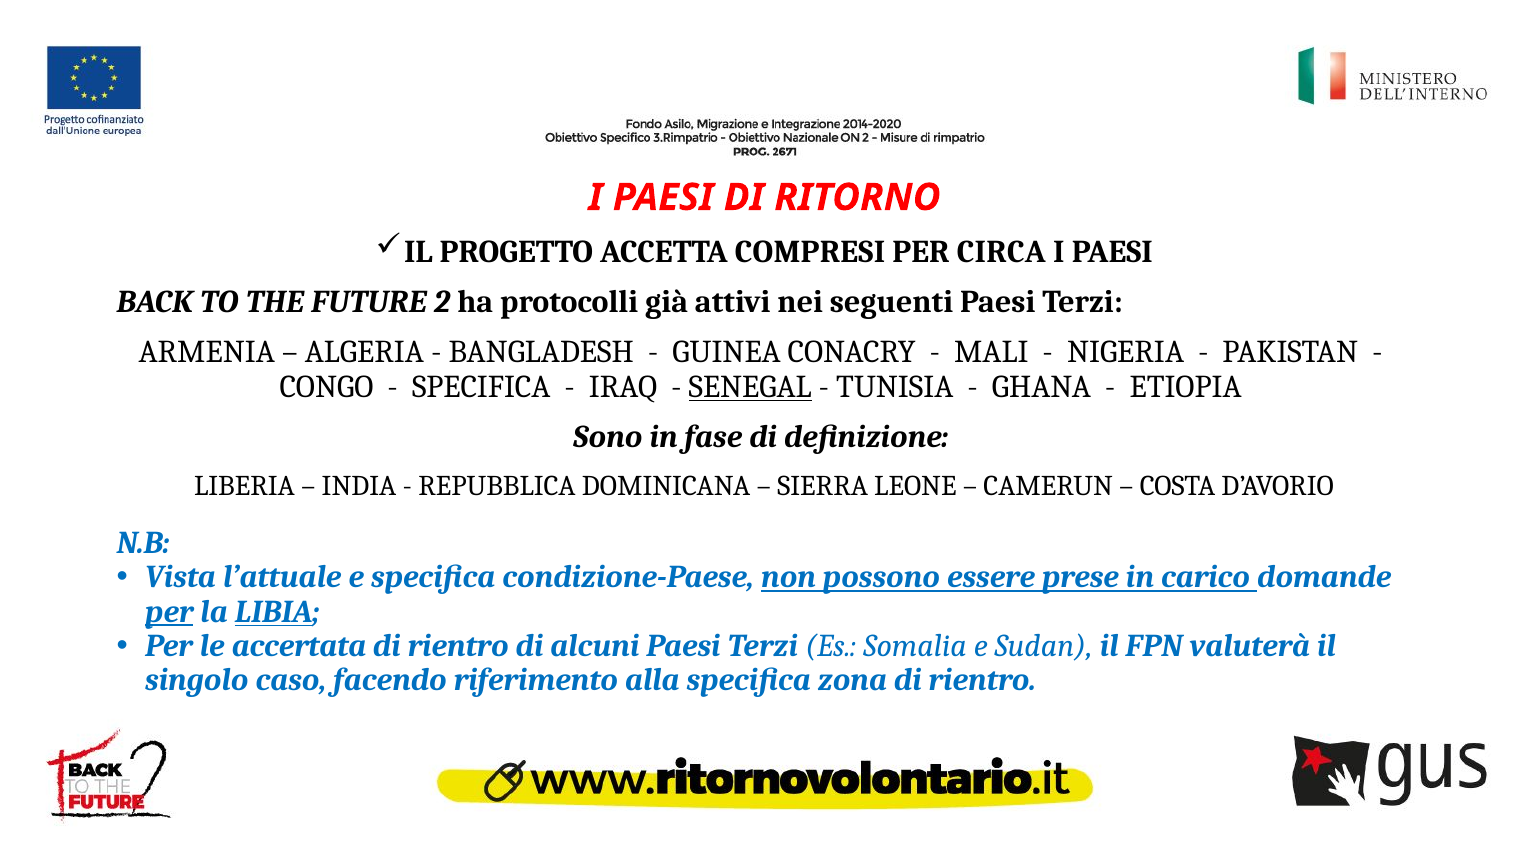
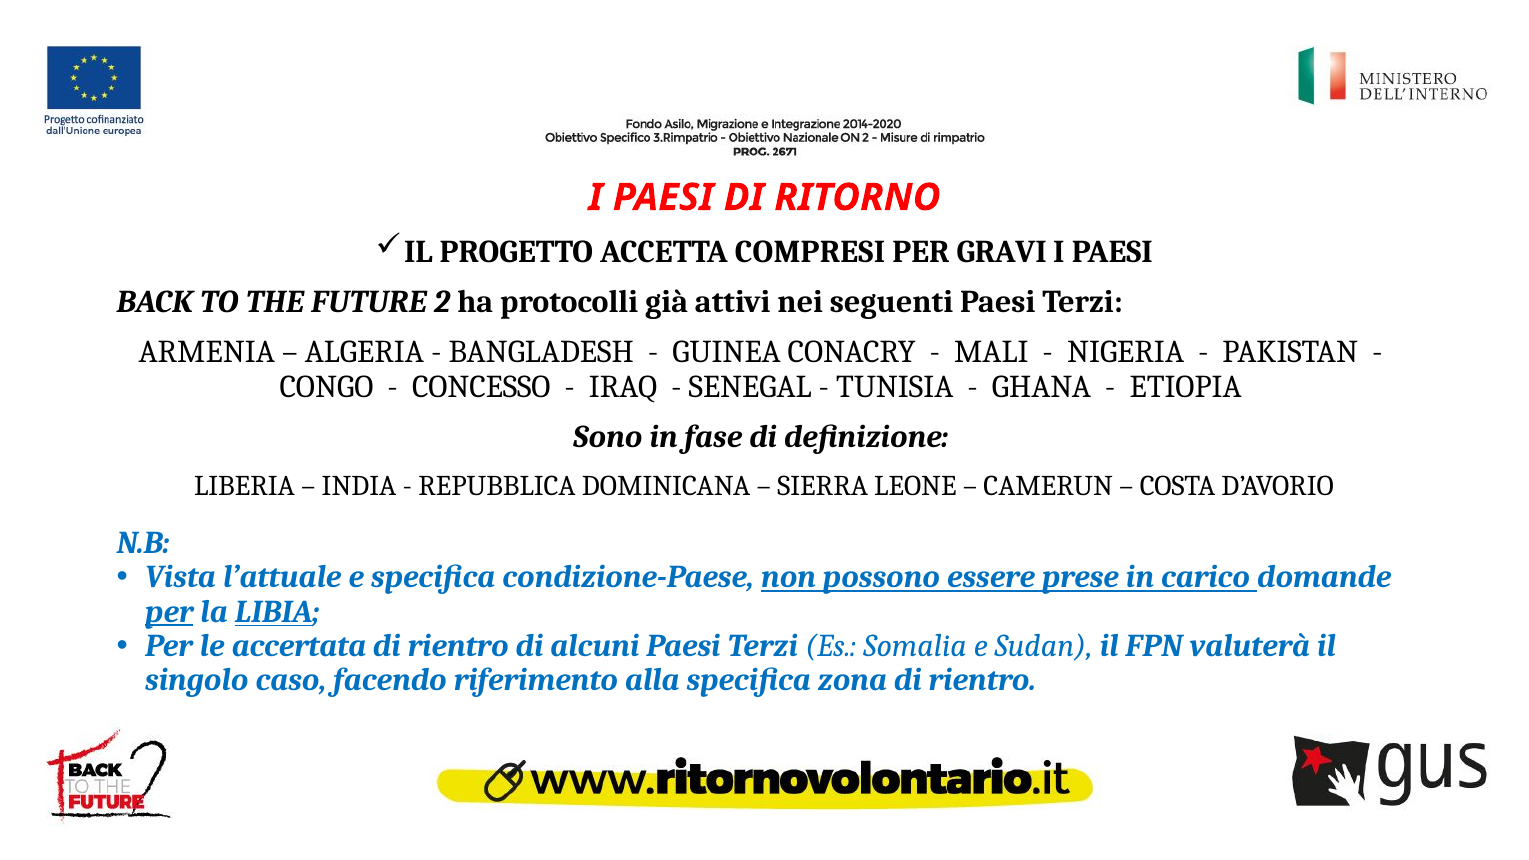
CIRCA: CIRCA -> GRAVI (1002, 252)
SPECIFICA: SPECIFICA -> CONCESSO (481, 387)
SENEGAL underline: present -> none (750, 387)
